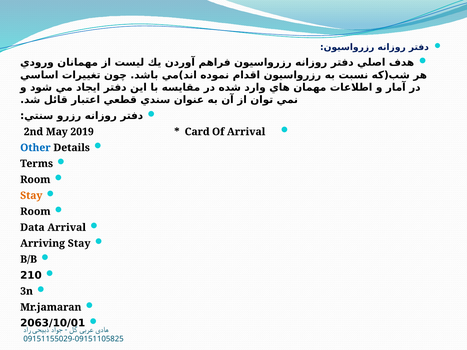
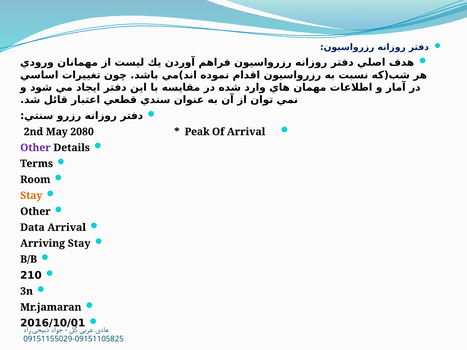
2019: 2019 -> 2080 (82, 132)
Card: Card -> Peak (197, 132)
Other colour: blue -> purple (35, 148)
Room: Room -> Other (35, 212)
2063/10/01: 2063/10/01 -> 2016/10/01 (53, 323)
